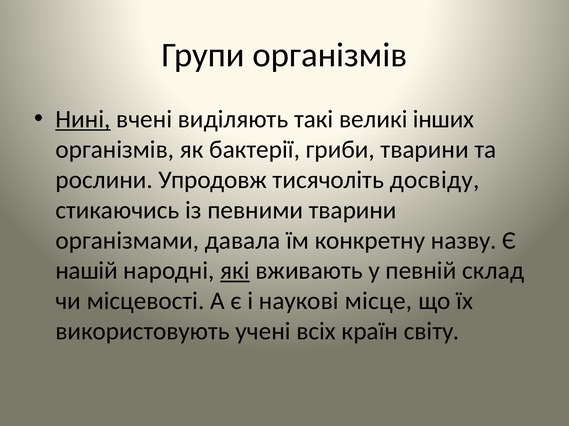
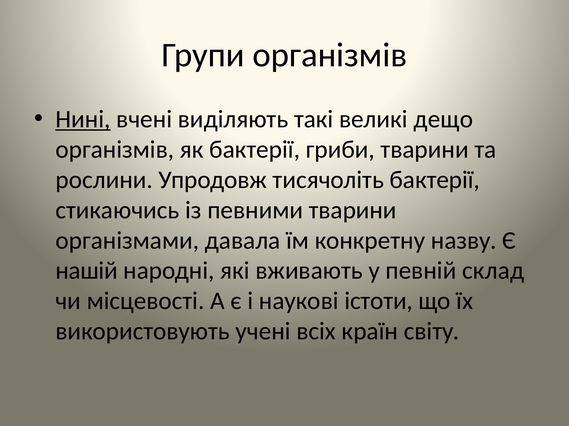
інших: інших -> дещо (443, 119)
тисячоліть досвіду: досвіду -> бактерії (435, 180)
які underline: present -> none (235, 271)
місце: місце -> істоти (379, 301)
